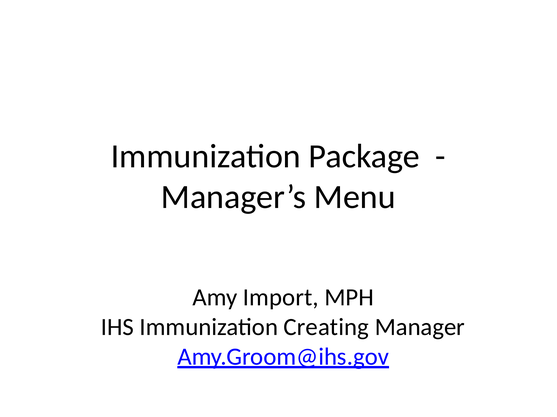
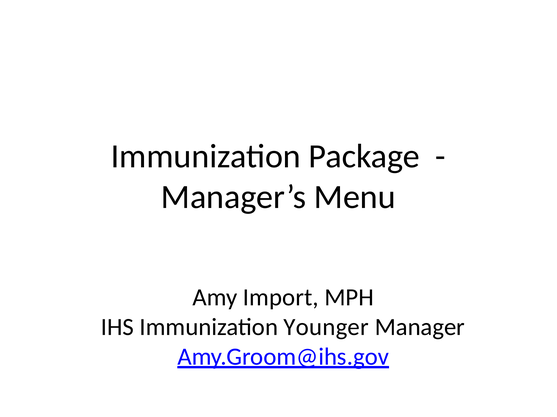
Creating: Creating -> Younger (326, 328)
